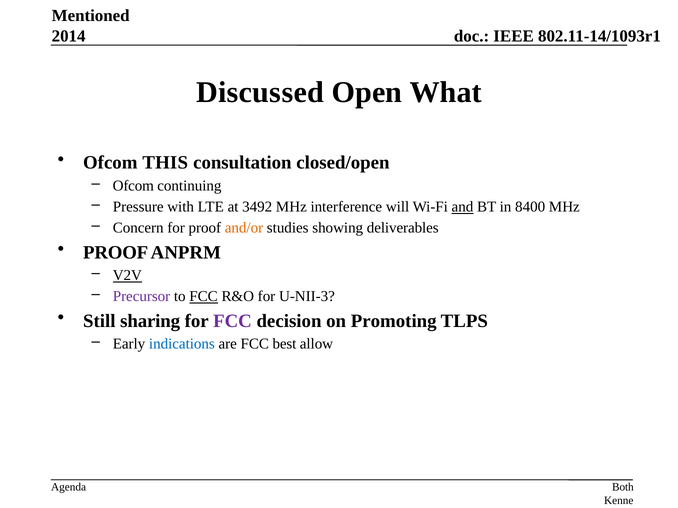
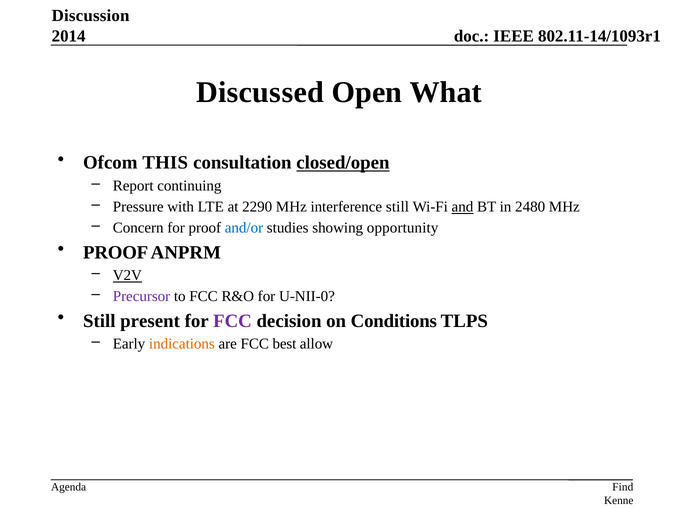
Mentioned: Mentioned -> Discussion (91, 16)
closed/open underline: none -> present (343, 163)
Ofcom: Ofcom -> Report (133, 186)
3492: 3492 -> 2290 (257, 207)
interference will: will -> still (397, 207)
8400: 8400 -> 2480 (530, 207)
and/or colour: orange -> blue (244, 228)
deliverables: deliverables -> opportunity (403, 228)
FCC underline: present -> none (204, 297)
U-NII-3: U-NII-3 -> U-NII-0 (307, 297)
sharing: sharing -> present (150, 321)
Promoting: Promoting -> Conditions (394, 321)
indications colour: blue -> orange (182, 344)
Both: Both -> Find (623, 488)
